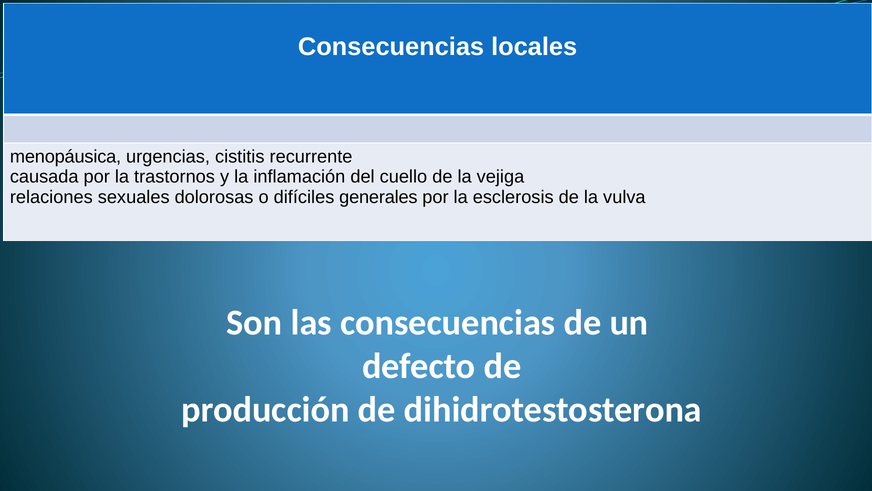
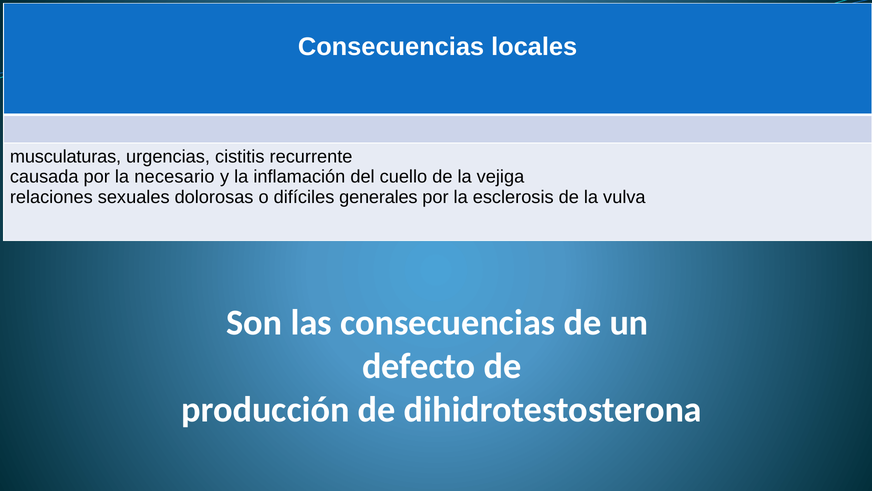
menopáusica: menopáusica -> musculaturas (66, 157)
trastornos: trastornos -> necesario (174, 177)
